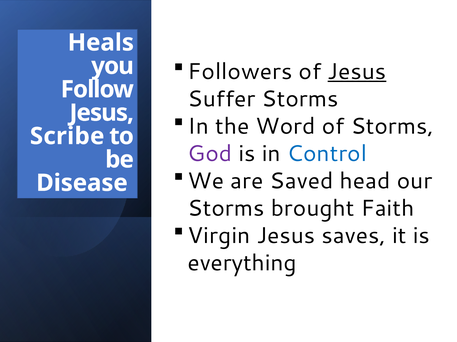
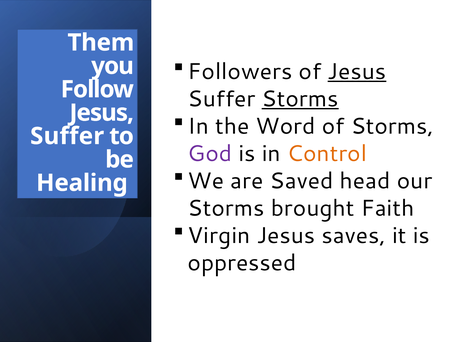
Heals: Heals -> Them (101, 43)
Storms underline: none -> present (300, 99)
Scribe: Scribe -> Suffer (67, 136)
Control colour: blue -> orange (327, 154)
Disease: Disease -> Healing (82, 183)
everything: everything -> oppressed (242, 264)
